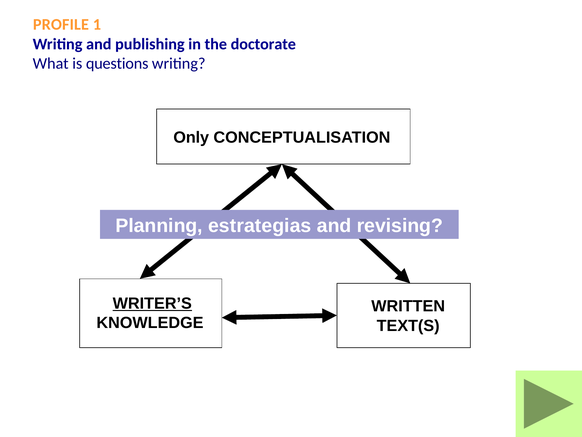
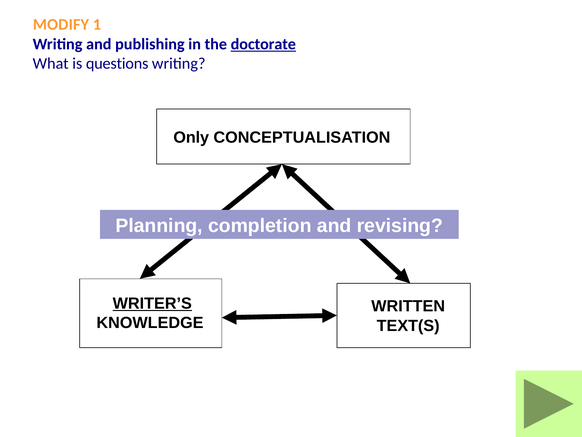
PROFILE: PROFILE -> MODIFY (61, 25)
doctorate underline: none -> present (263, 44)
estrategias: estrategias -> completion (260, 225)
